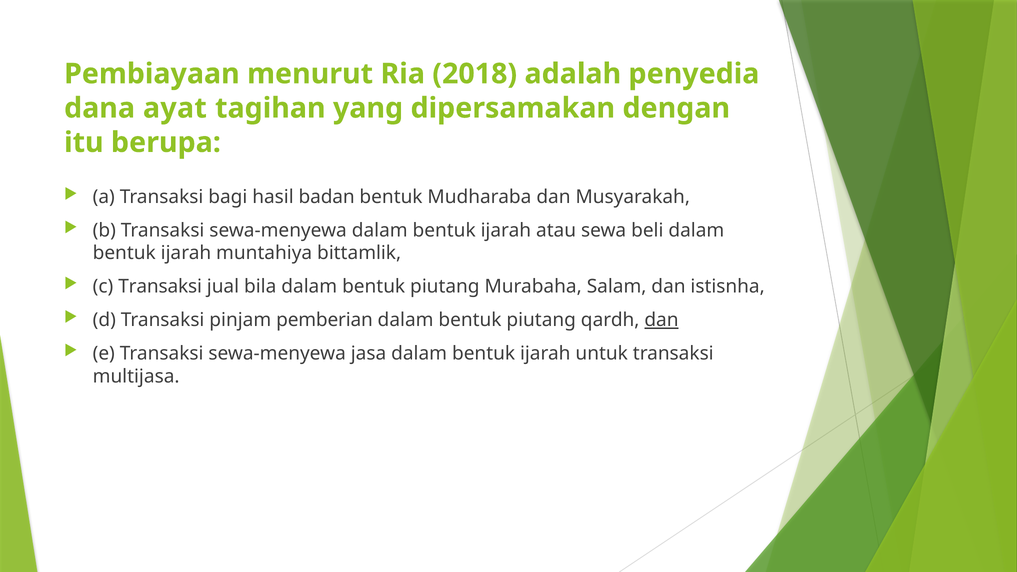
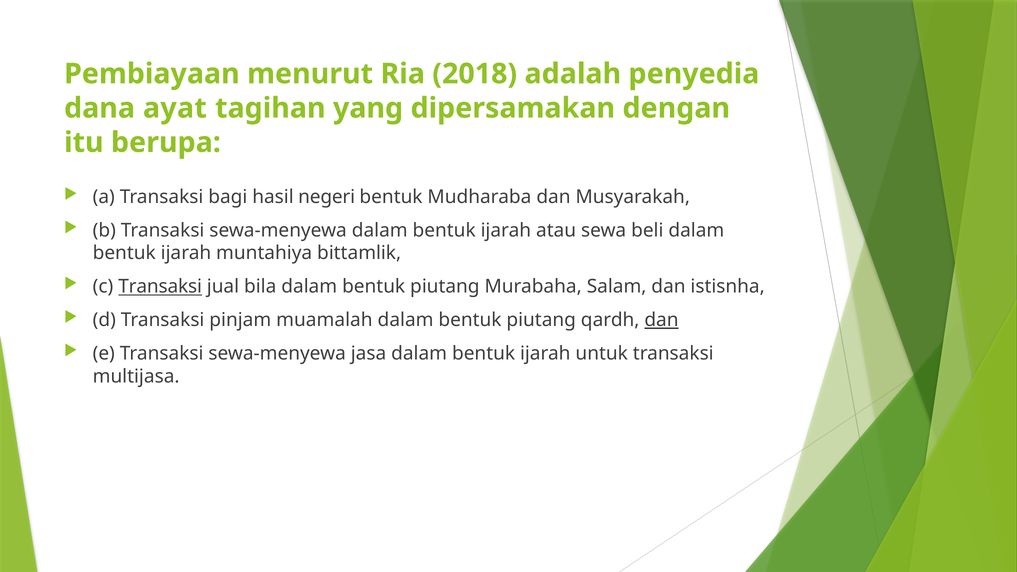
badan: badan -> negeri (327, 197)
Transaksi underline: none -> present (160, 287)
pemberian: pemberian -> muamalah (324, 320)
